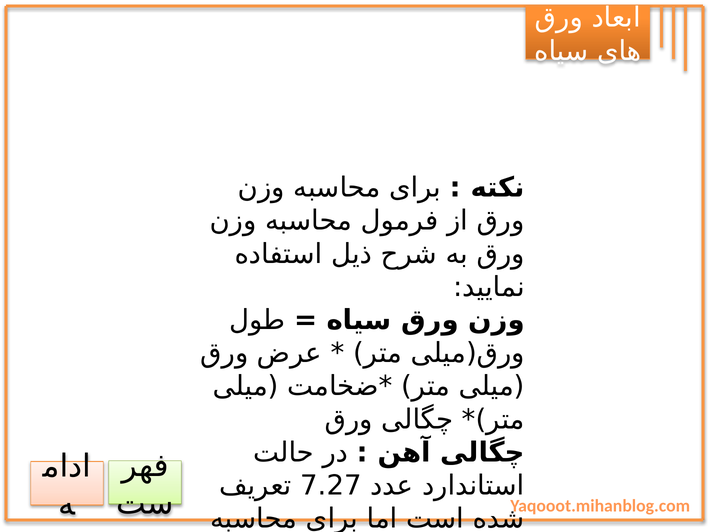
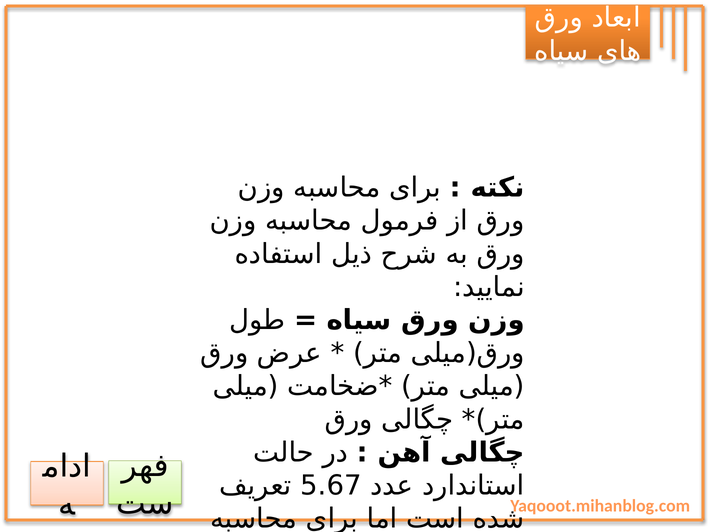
7.27: 7.27 -> 5.67 (331, 486)
